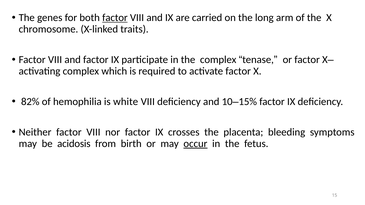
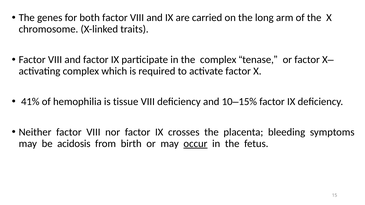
factor underline: present -> none (115, 18)
82%: 82% -> 41% (30, 102)
white: white -> tissue (126, 102)
